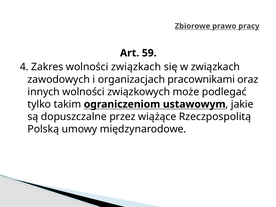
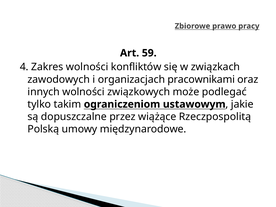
wolności związkach: związkach -> konfliktów (136, 67)
